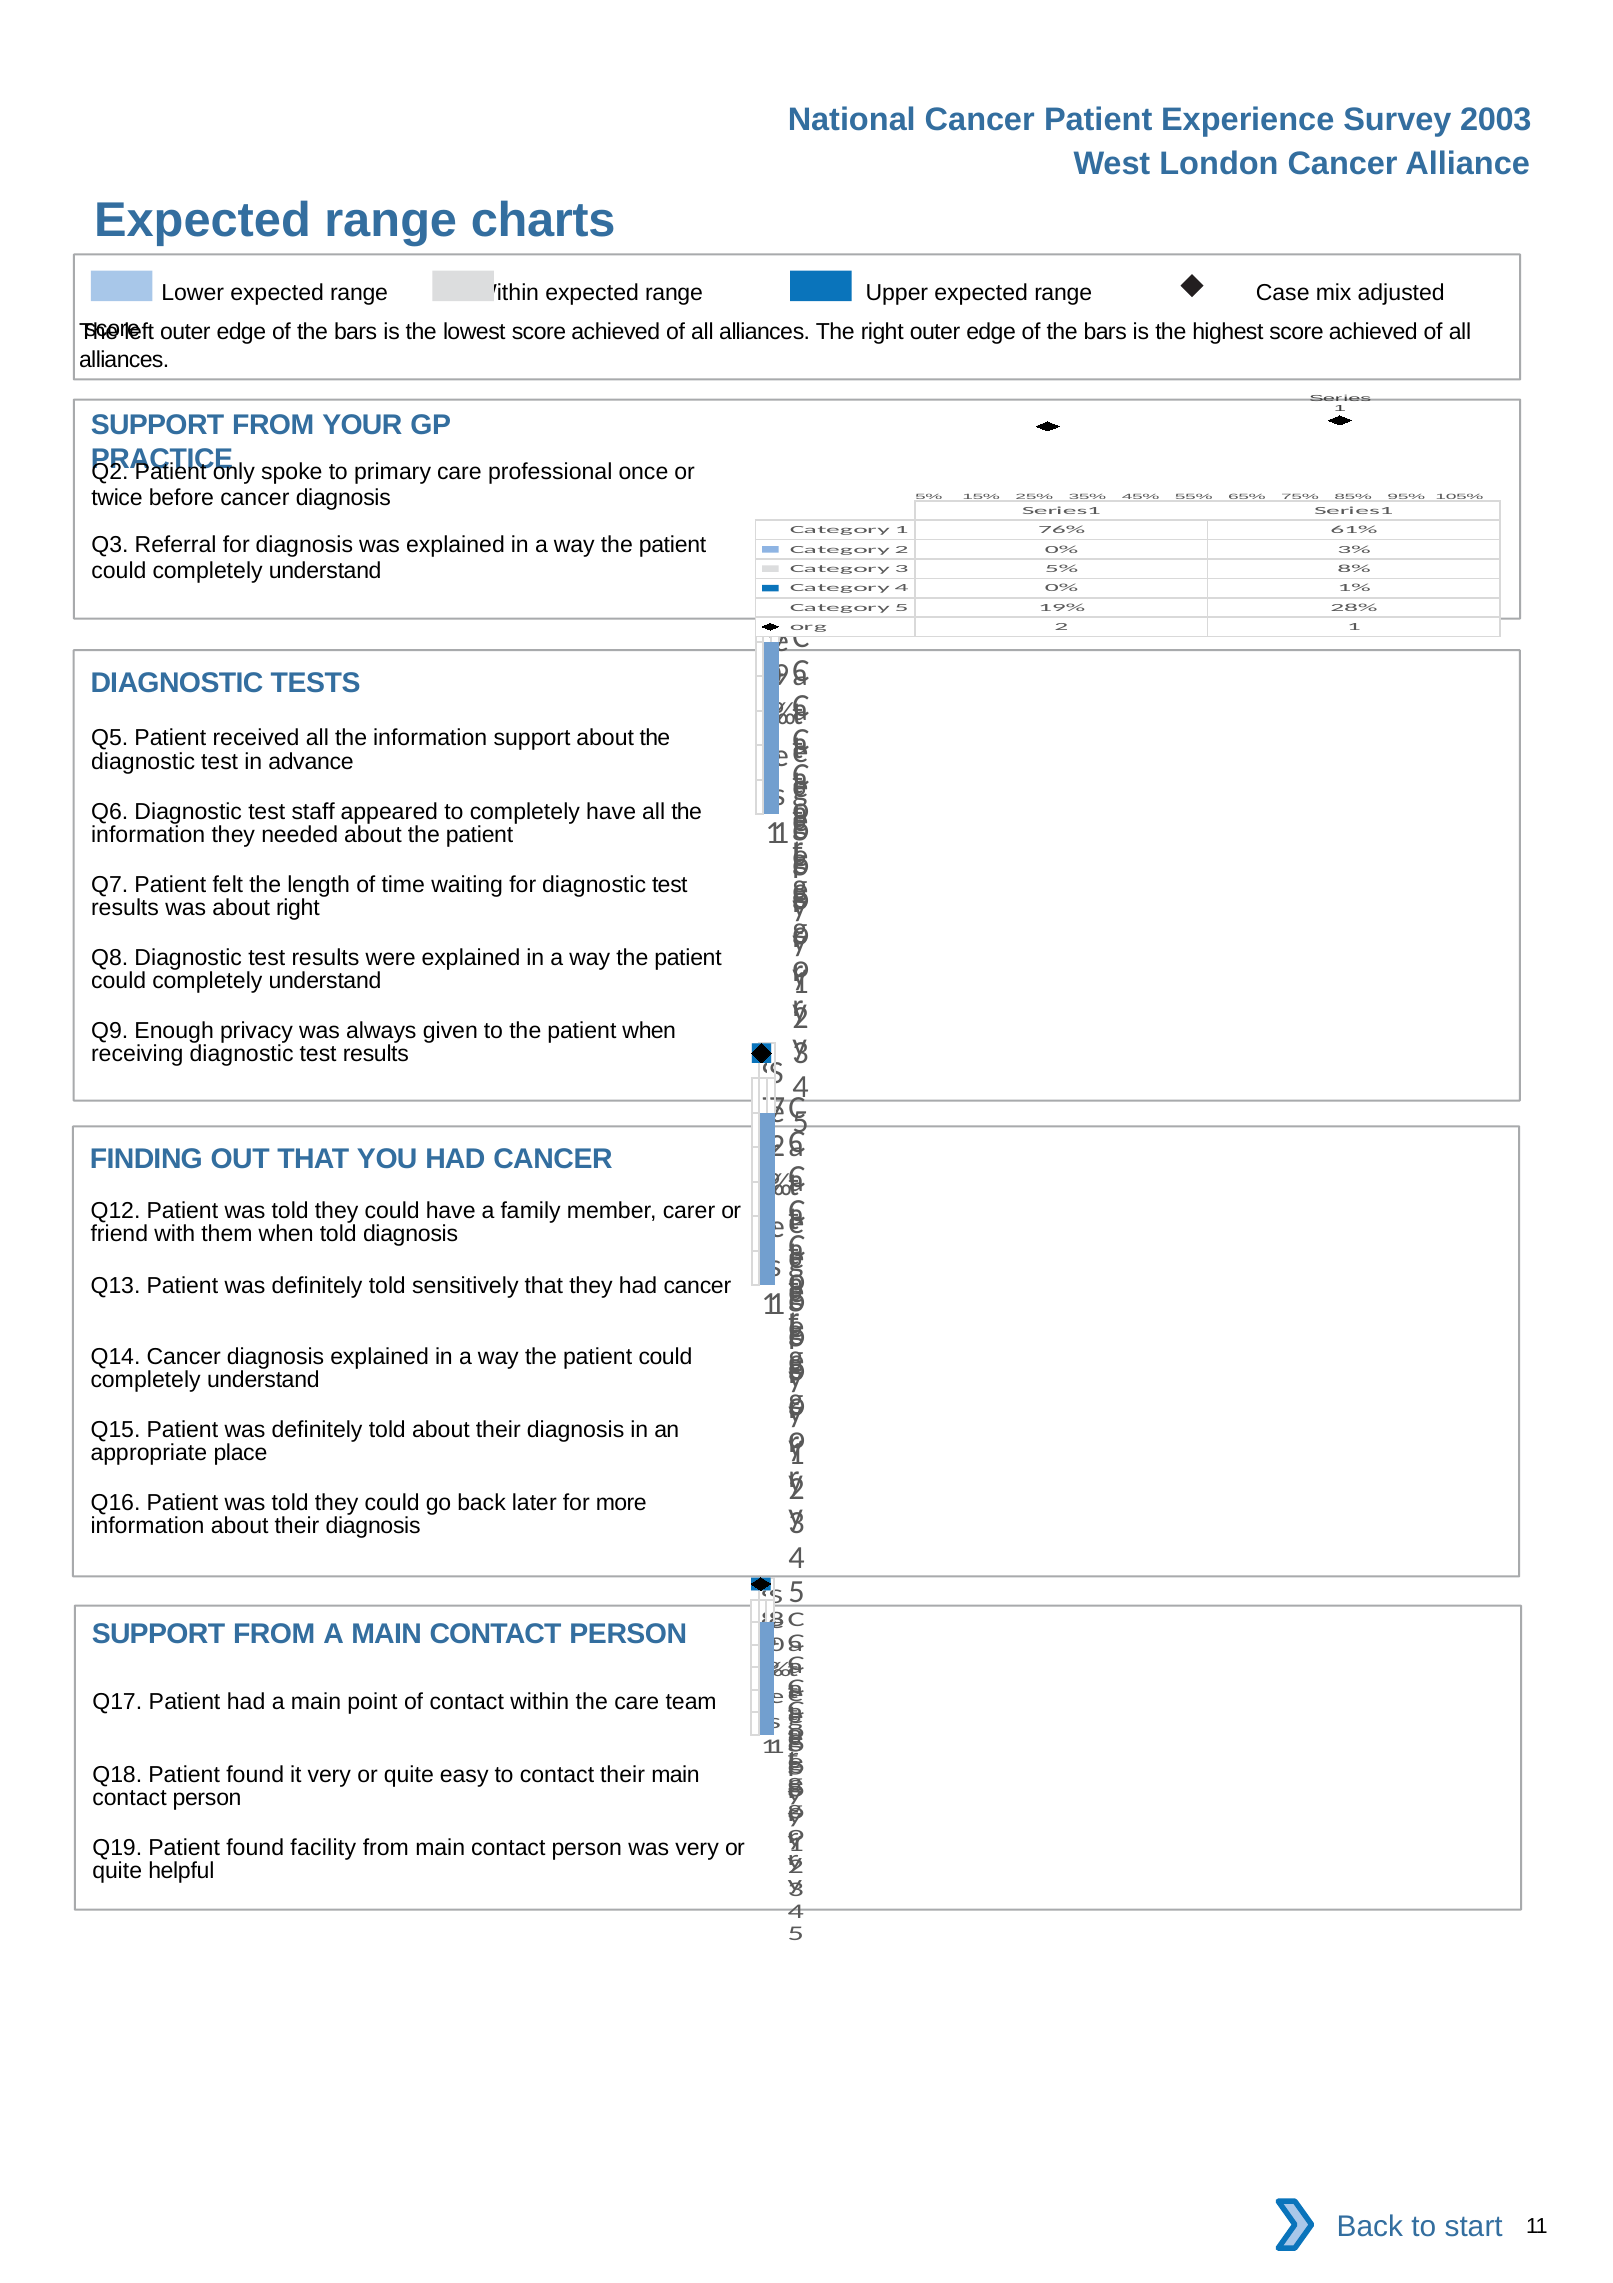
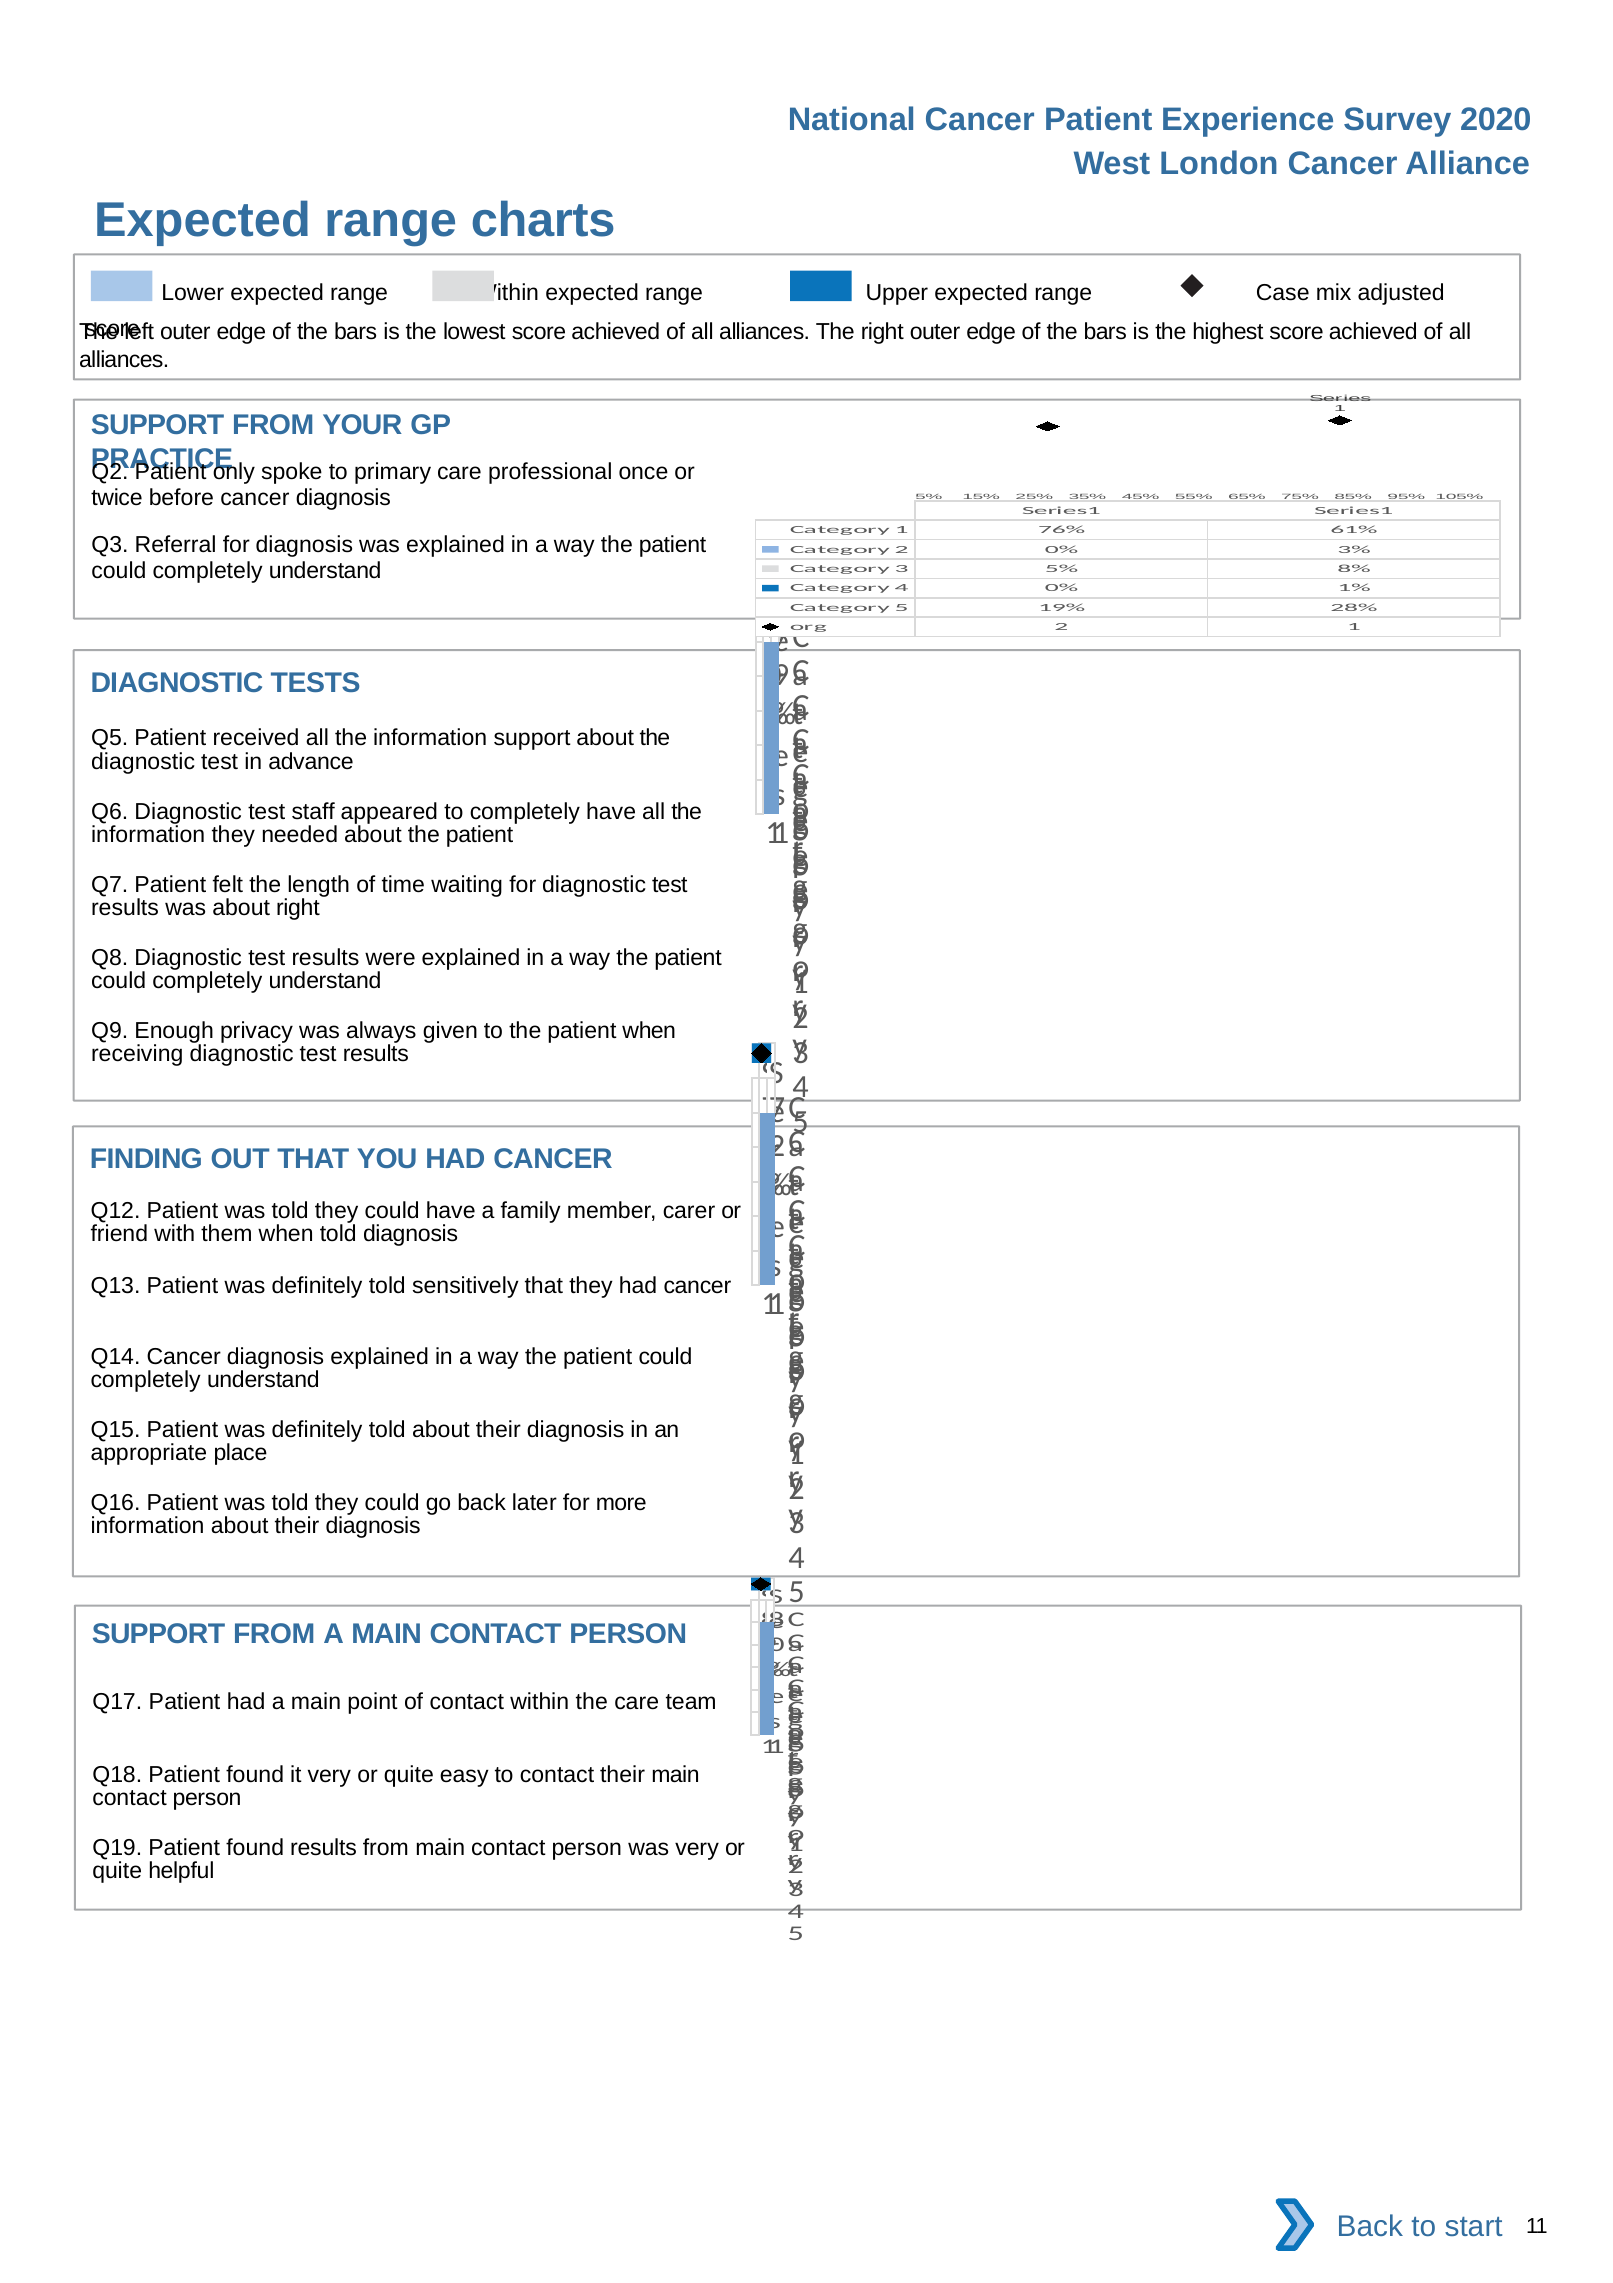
2003: 2003 -> 2020 (1496, 120)
found facility: facility -> results (323, 1847)
